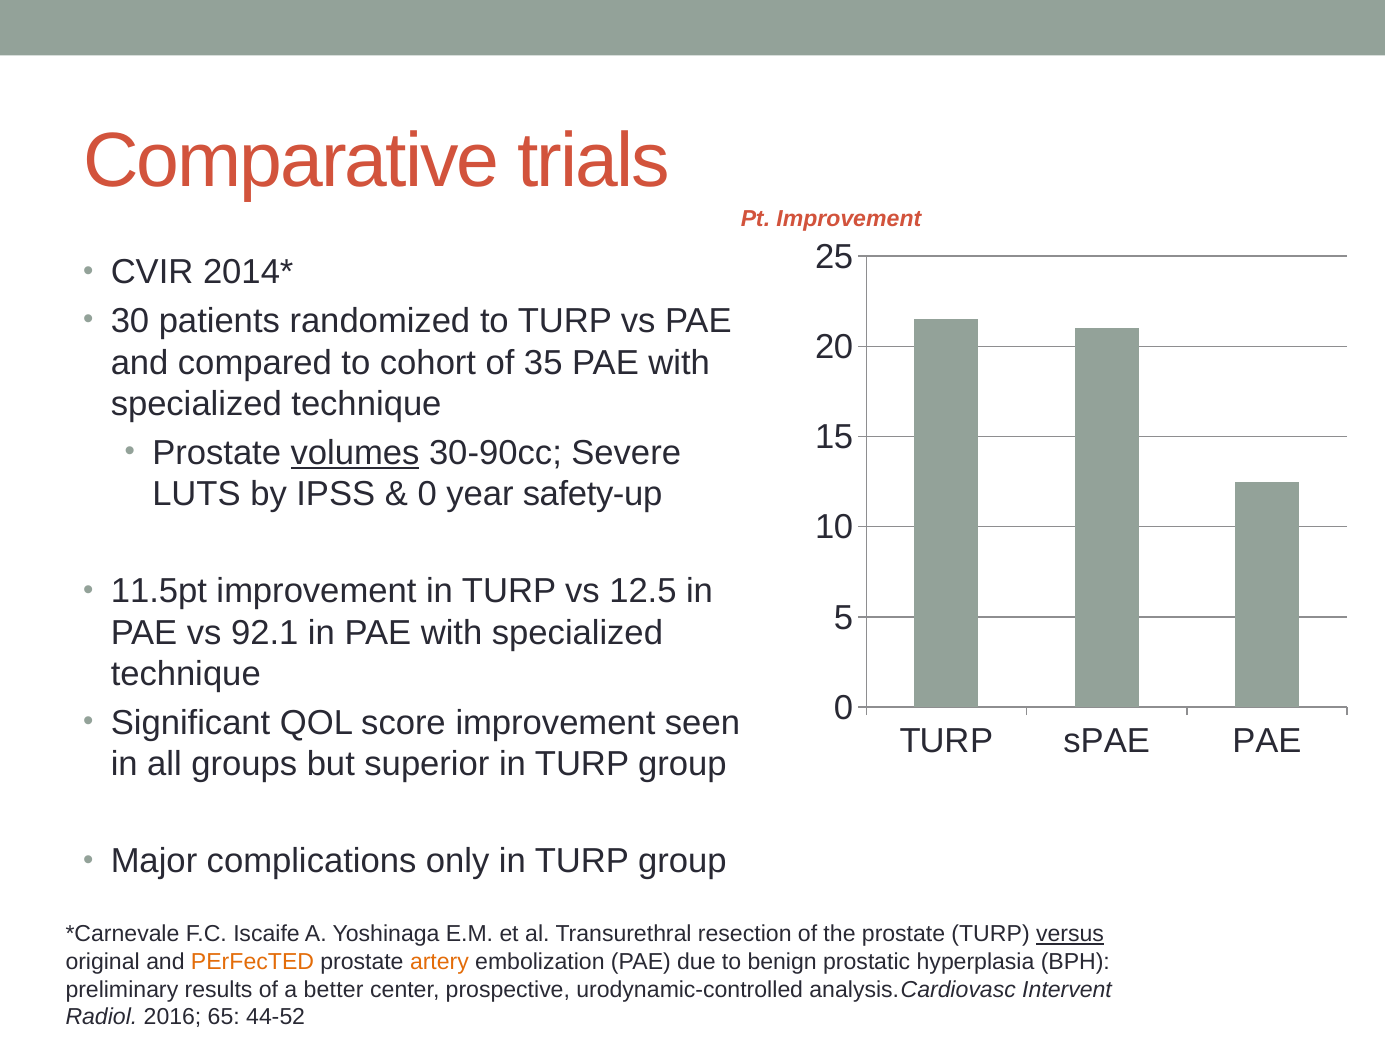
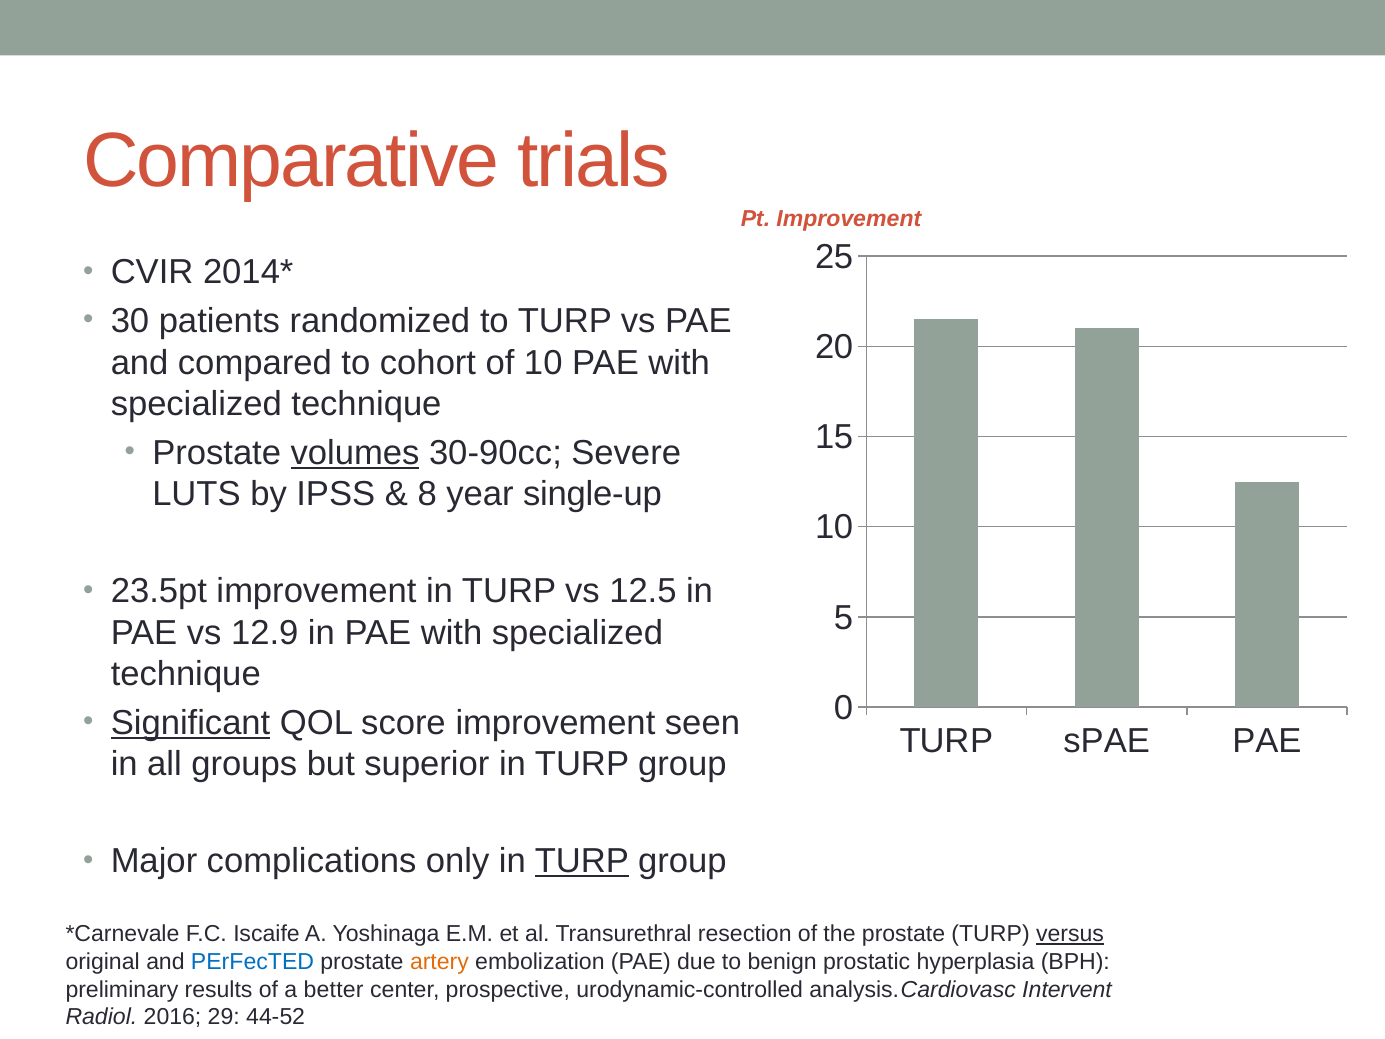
of 35: 35 -> 10 (543, 363)
0: 0 -> 8 (427, 494)
safety-up: safety-up -> single-up (592, 494)
11.5pt: 11.5pt -> 23.5pt (159, 591)
92.1: 92.1 -> 12.9 (265, 633)
Significant underline: none -> present (191, 723)
TURP underline: none -> present (582, 861)
PErFecTED colour: orange -> blue (252, 962)
65: 65 -> 29 (224, 1017)
